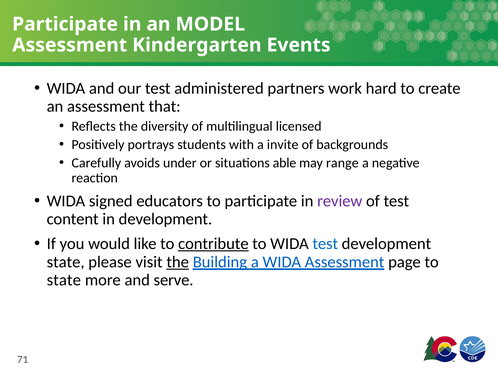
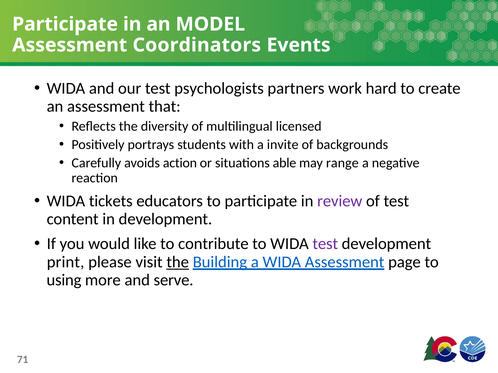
Kindergarten: Kindergarten -> Coordinators (197, 45)
administered: administered -> psychologists (219, 89)
under: under -> action (180, 163)
signed: signed -> tickets (111, 201)
contribute underline: present -> none (213, 244)
test colour: blue -> purple (325, 244)
state: state -> print (66, 262)
state: state -> using (64, 280)
